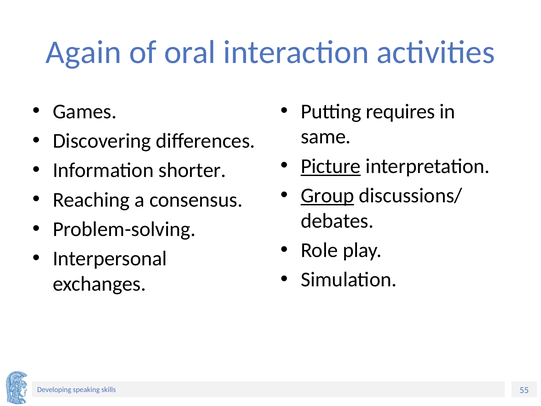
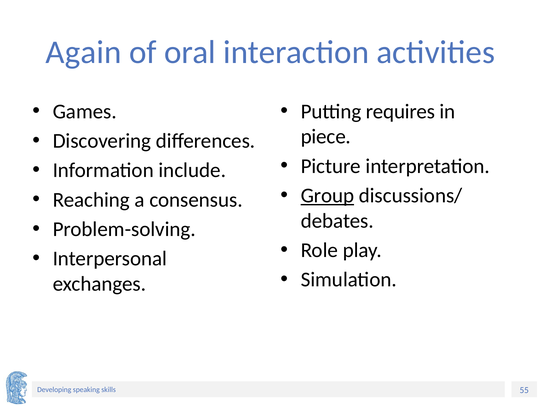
same: same -> piece (326, 137)
Picture underline: present -> none (331, 166)
shorter: shorter -> include (192, 170)
